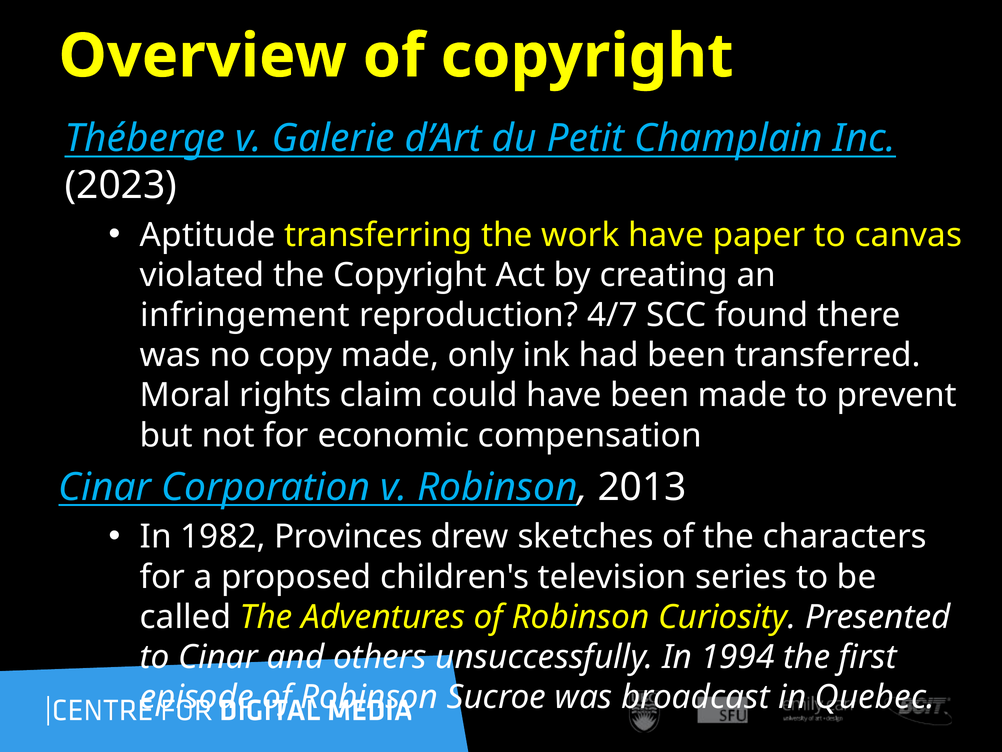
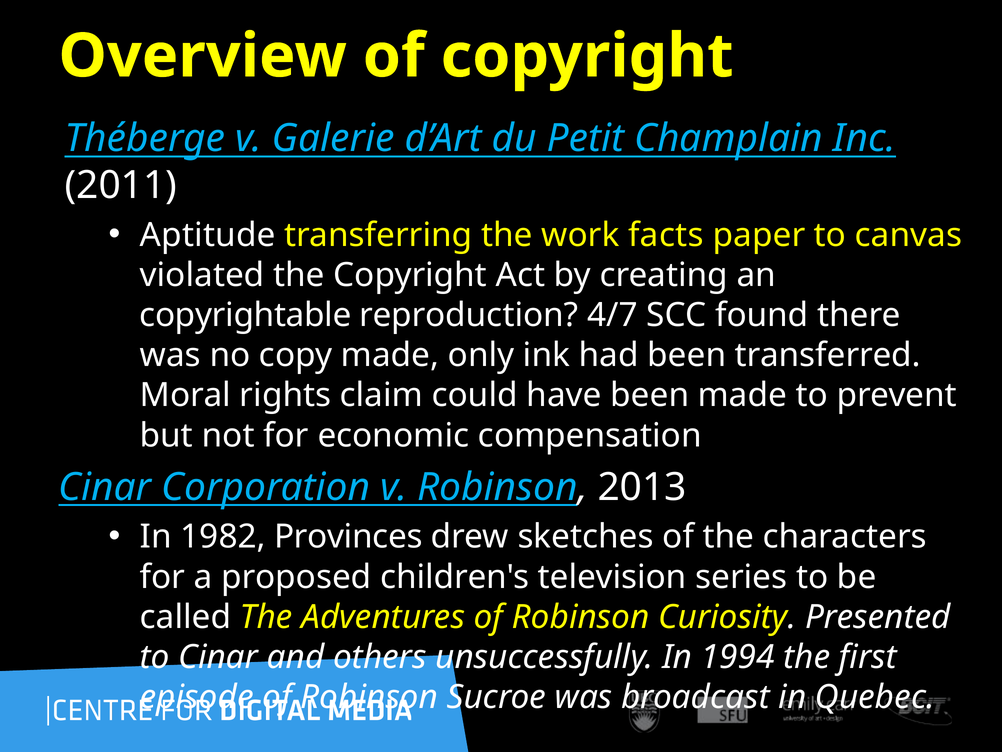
2023: 2023 -> 2011 (121, 185)
work have: have -> facts (666, 235)
infringement: infringement -> copyrightable (245, 315)
